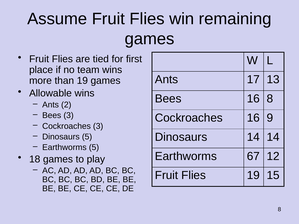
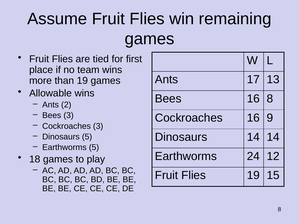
67: 67 -> 24 (253, 156)
